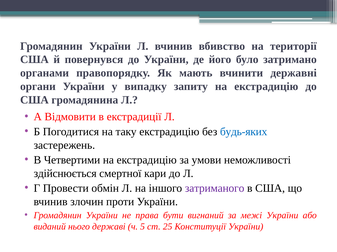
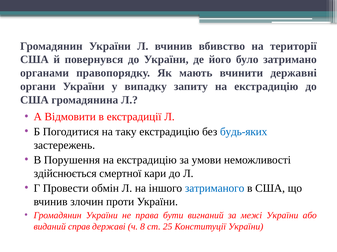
Четвертими: Четвертими -> Порушення (72, 160)
затриманого colour: purple -> blue (215, 189)
нього: нього -> справ (79, 227)
5: 5 -> 8 (142, 227)
